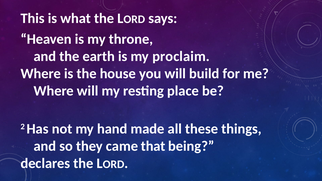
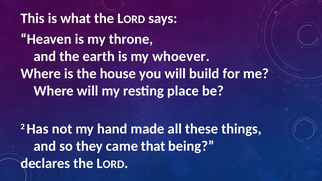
proclaim: proclaim -> whoever (181, 56)
